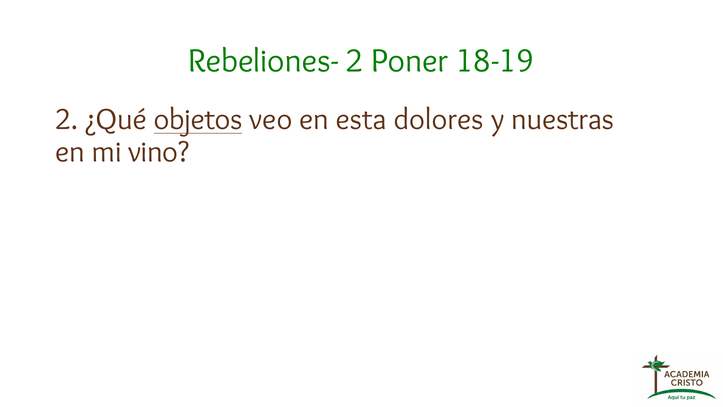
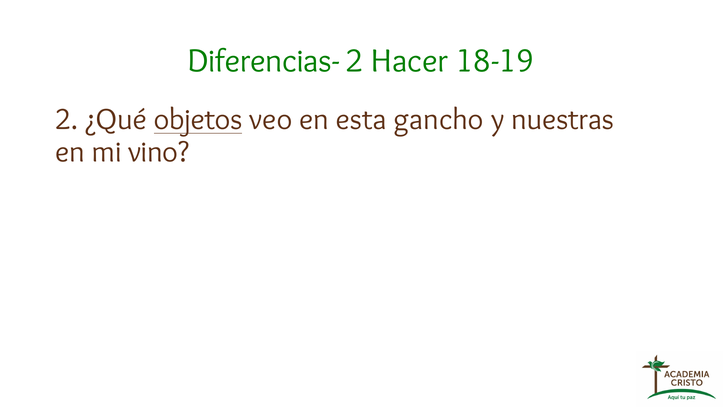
Rebeliones-: Rebeliones- -> Diferencias- (263, 61)
Poner: Poner -> Hacer (410, 61)
dolores: dolores -> gancho (439, 119)
